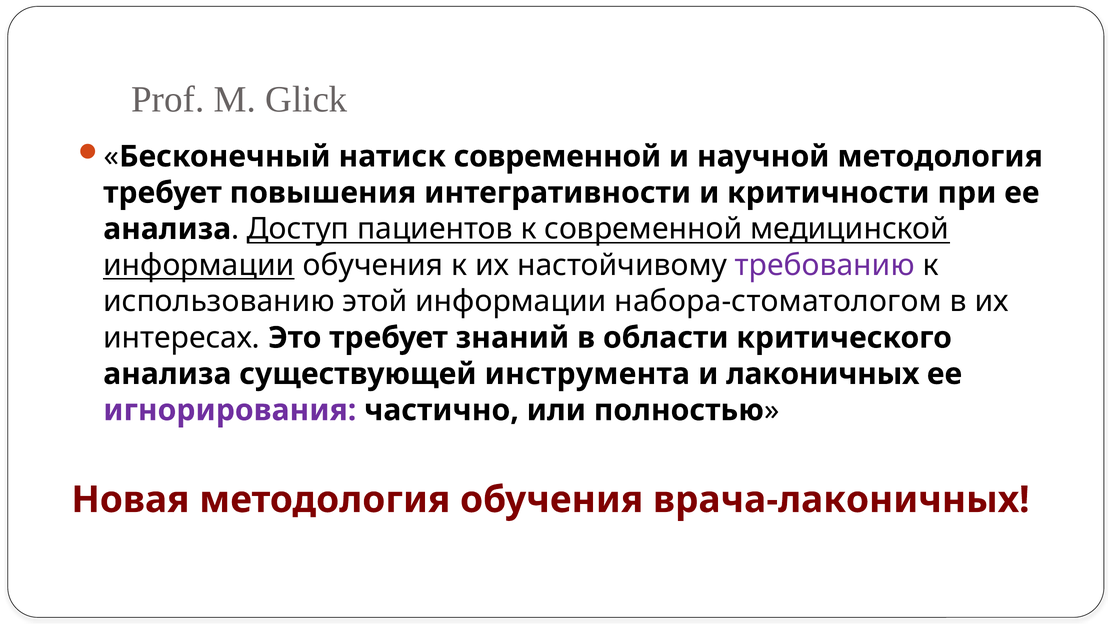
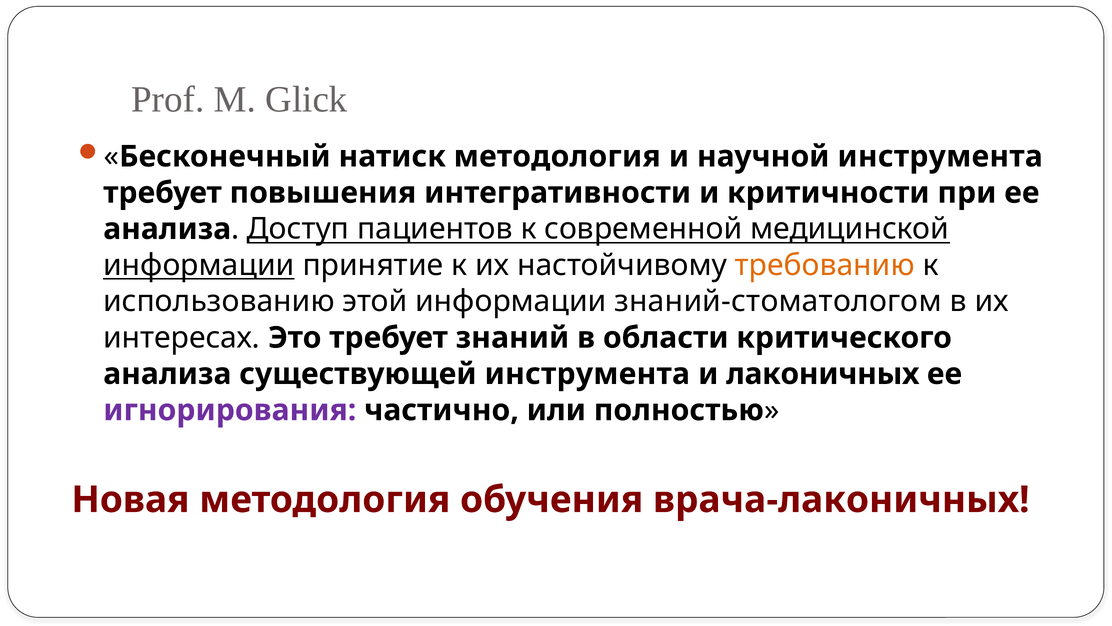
натиск современной: современной -> методология (557, 156)
научной методология: методология -> инструмента (940, 156)
информации обучения: обучения -> принятие (373, 265)
требованию colour: purple -> orange (825, 265)
набора-стоматологом: набора-стоматологом -> знаний-стоматологом (778, 301)
